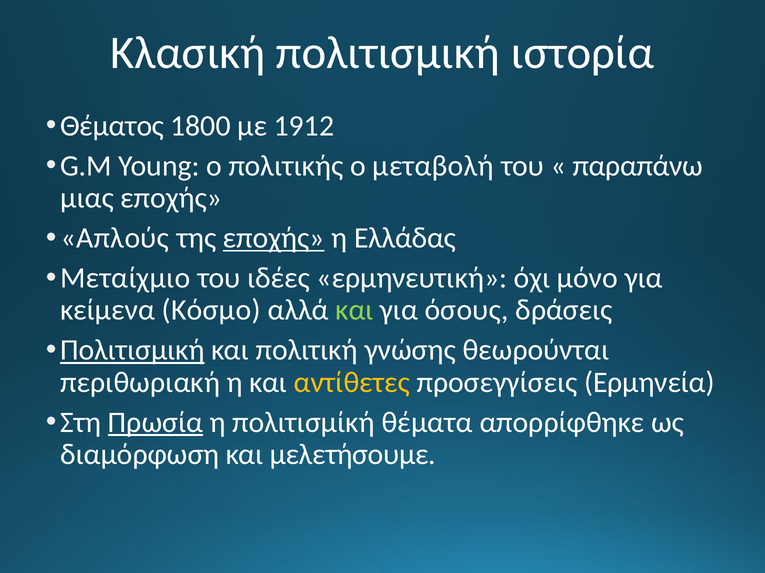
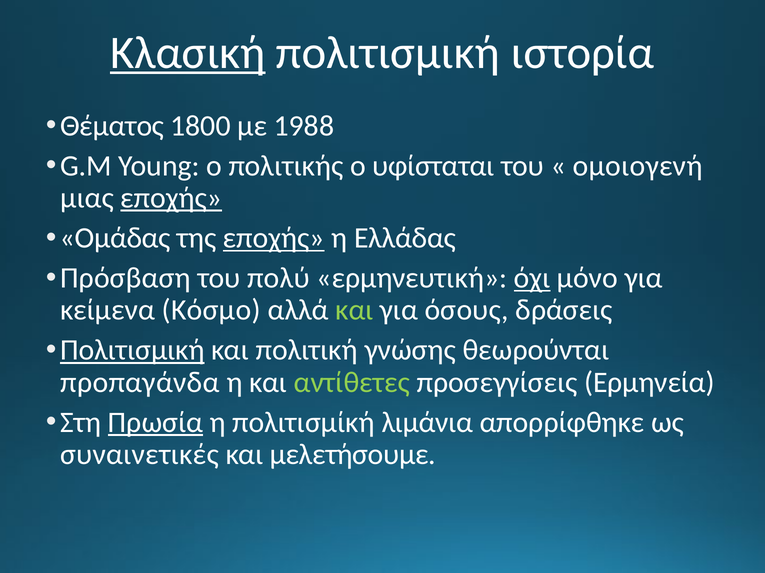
Κλασική underline: none -> present (188, 53)
1912: 1912 -> 1988 (304, 126)
μεταβολή: μεταβολή -> υφίσταται (433, 166)
παραπάνω: παραπάνω -> ομοιογενή (638, 166)
εποχής underline: none -> present (171, 198)
Απλούς: Απλούς -> Ομάδας (115, 238)
Μεταίχμιο: Μεταίχμιο -> Πρόσβαση (125, 278)
ιδέες: ιδέες -> πολύ (278, 278)
όχι underline: none -> present (532, 278)
περιθωριακή: περιθωριακή -> προπαγάνδα (140, 383)
αντίθετες colour: yellow -> light green (352, 383)
θέματα: θέματα -> λιμάνια (427, 423)
διαμόρφωση: διαμόρφωση -> συναινετικές (140, 455)
